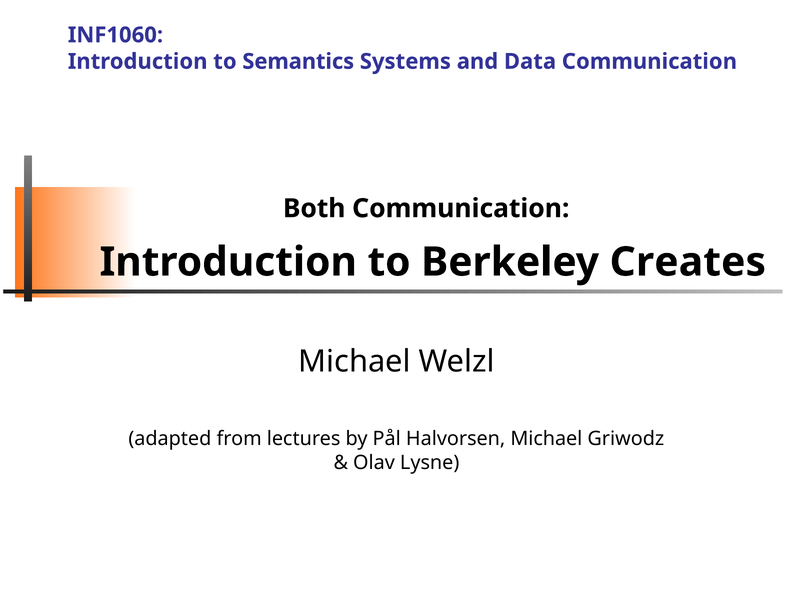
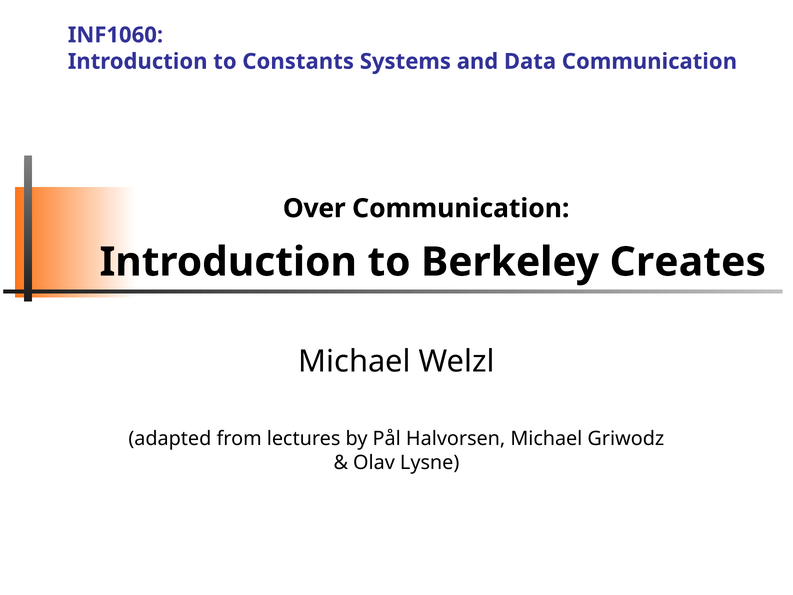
Semantics: Semantics -> Constants (298, 61)
Both: Both -> Over (314, 208)
